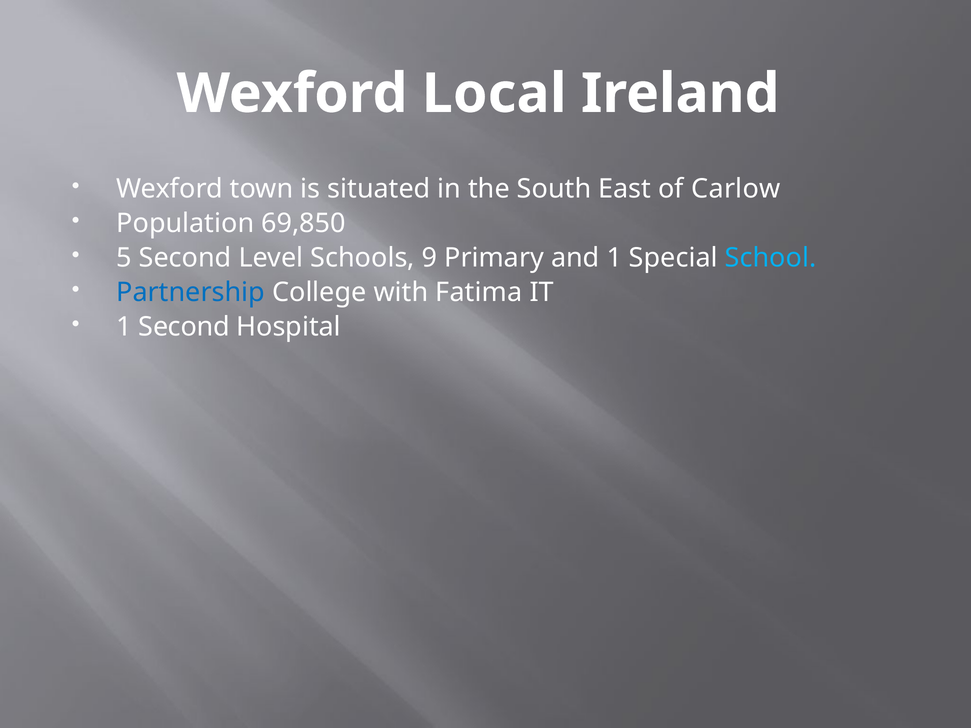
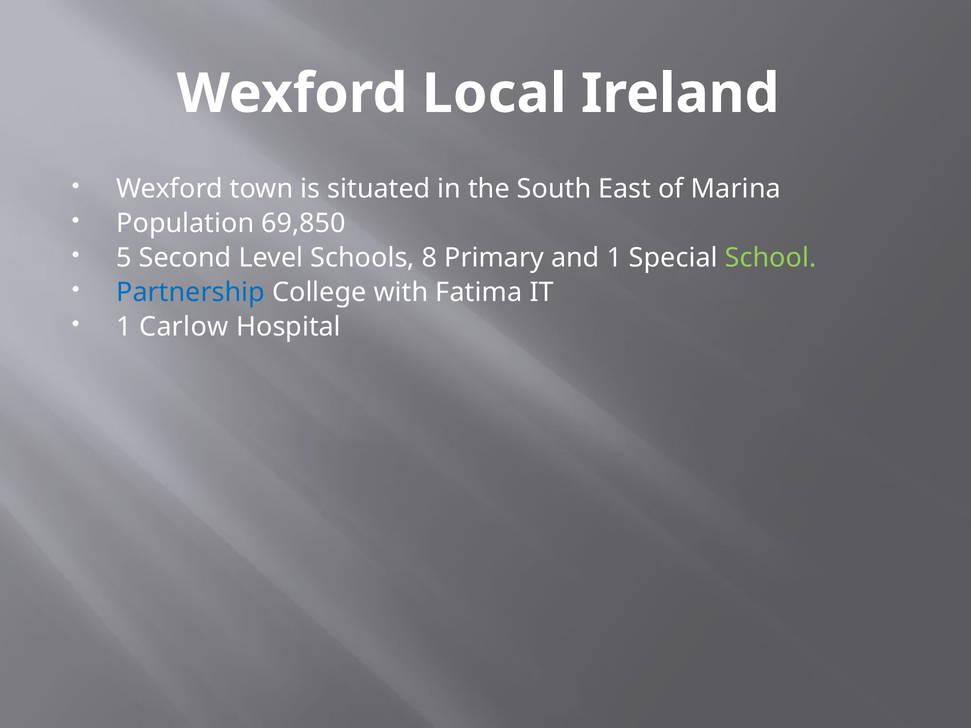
Carlow: Carlow -> Marina (736, 189)
9: 9 -> 8 (429, 258)
School colour: light blue -> light green (771, 258)
1 Second: Second -> Carlow (184, 327)
